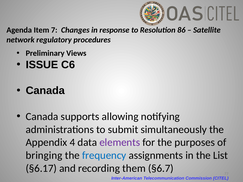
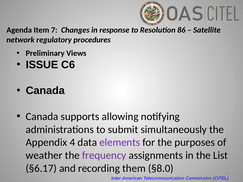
bringing: bringing -> weather (44, 156)
frequency colour: blue -> purple (104, 156)
§6.7: §6.7 -> §8.0 (161, 169)
